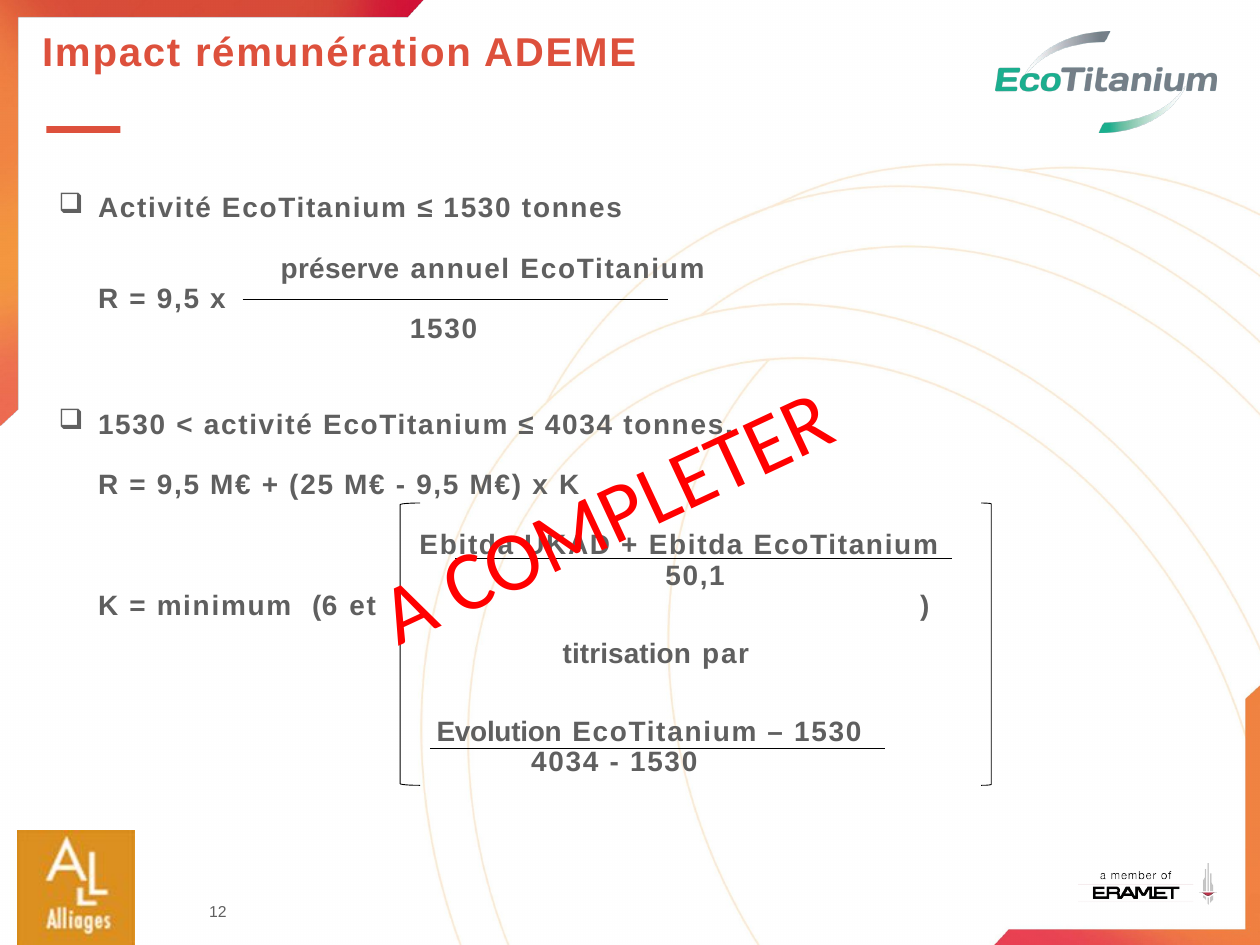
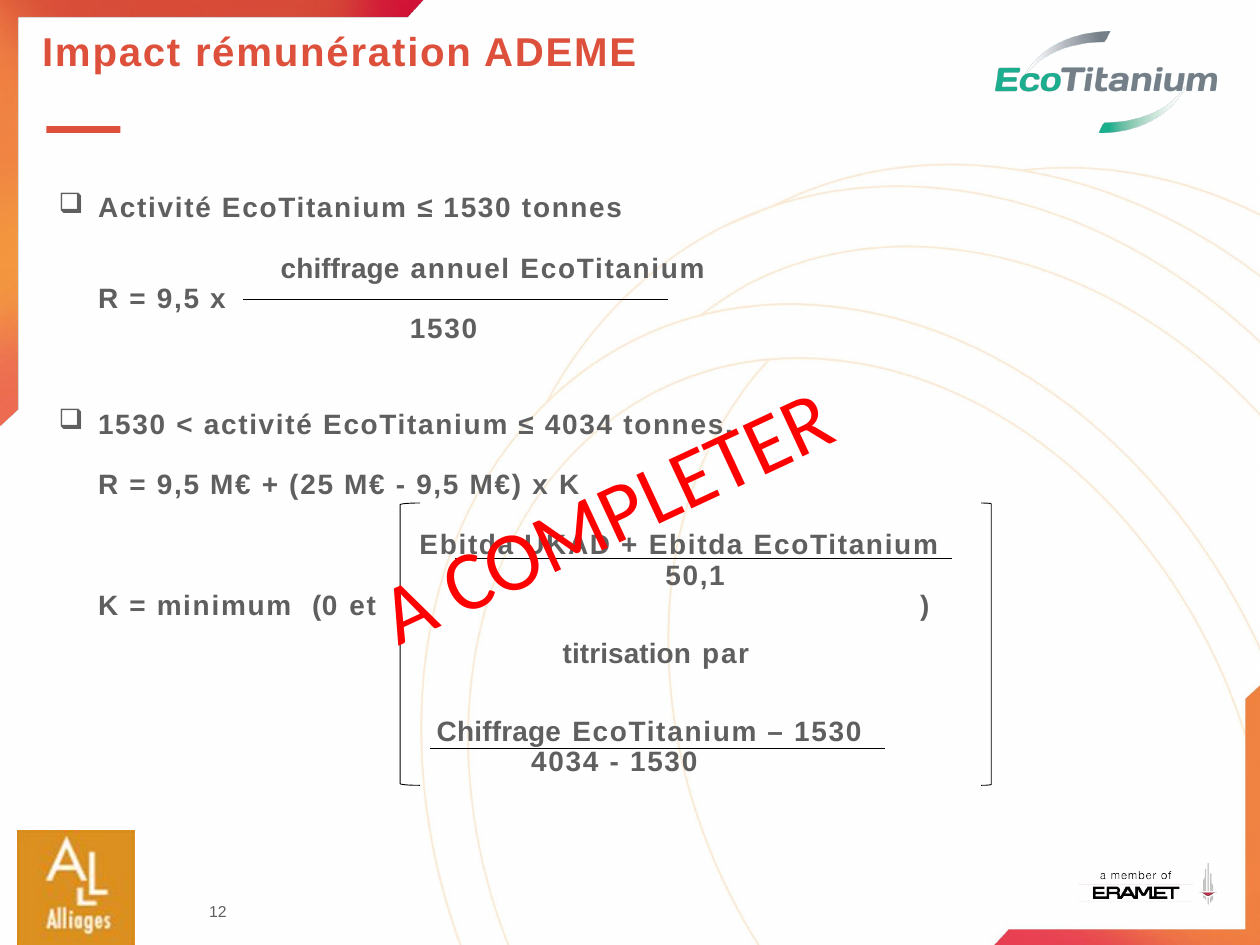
préserve: préserve -> chiffrage (340, 269)
6: 6 -> 0 (325, 606)
Evolution: Evolution -> Chiffrage (499, 732)
